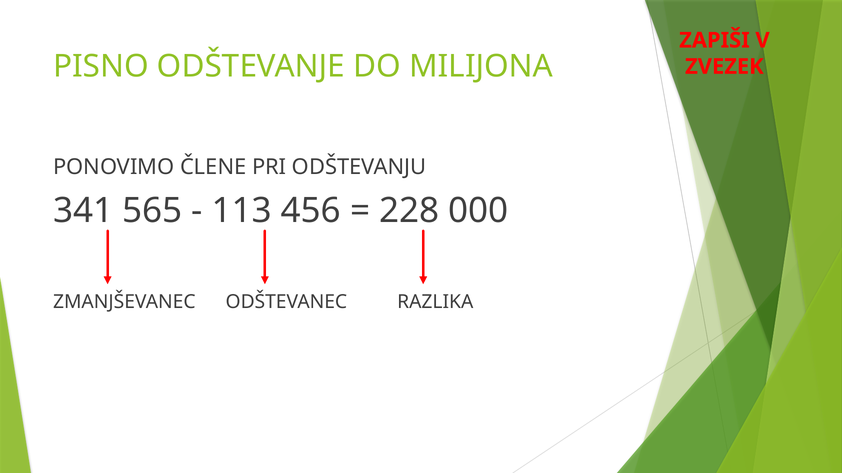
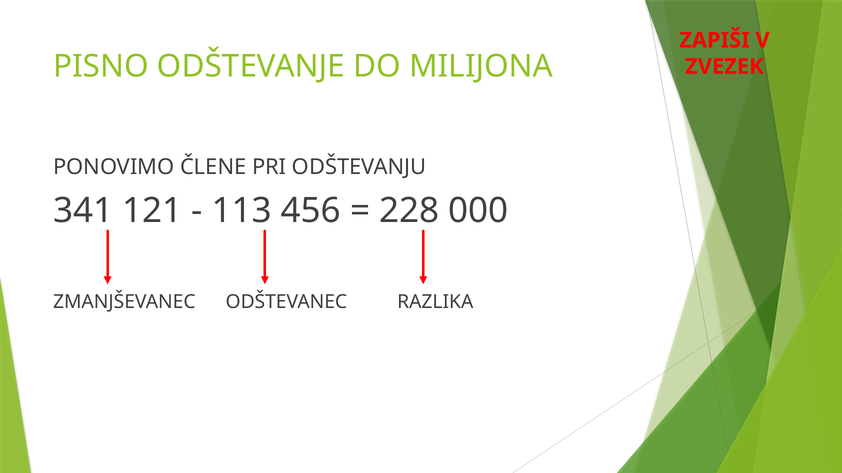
565: 565 -> 121 (152, 211)
